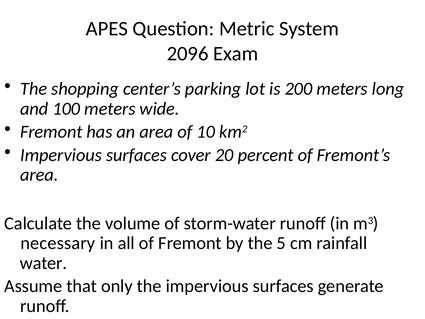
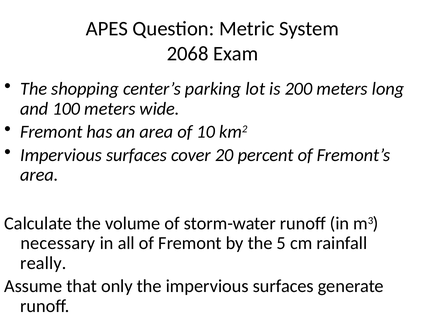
2096: 2096 -> 2068 (188, 54)
water: water -> really (43, 263)
